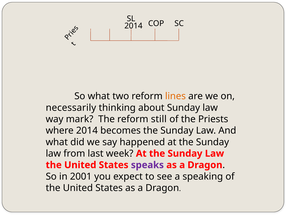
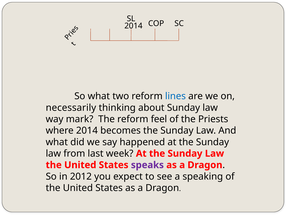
lines colour: orange -> blue (175, 96)
still: still -> feel (159, 119)
2001: 2001 -> 2012 (81, 176)
